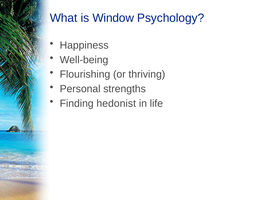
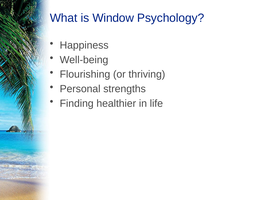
hedonist: hedonist -> healthier (116, 103)
